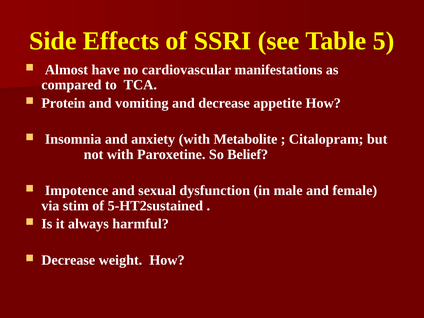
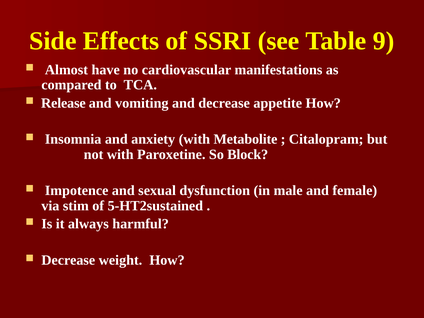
5: 5 -> 9 (384, 41)
Protein: Protein -> Release (63, 103)
Belief: Belief -> Block (248, 154)
